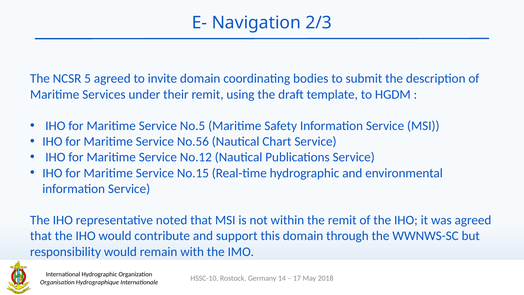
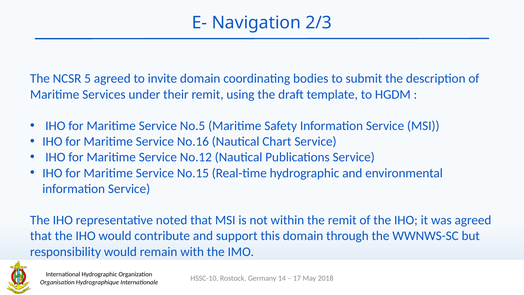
No.56: No.56 -> No.16 (193, 141)
